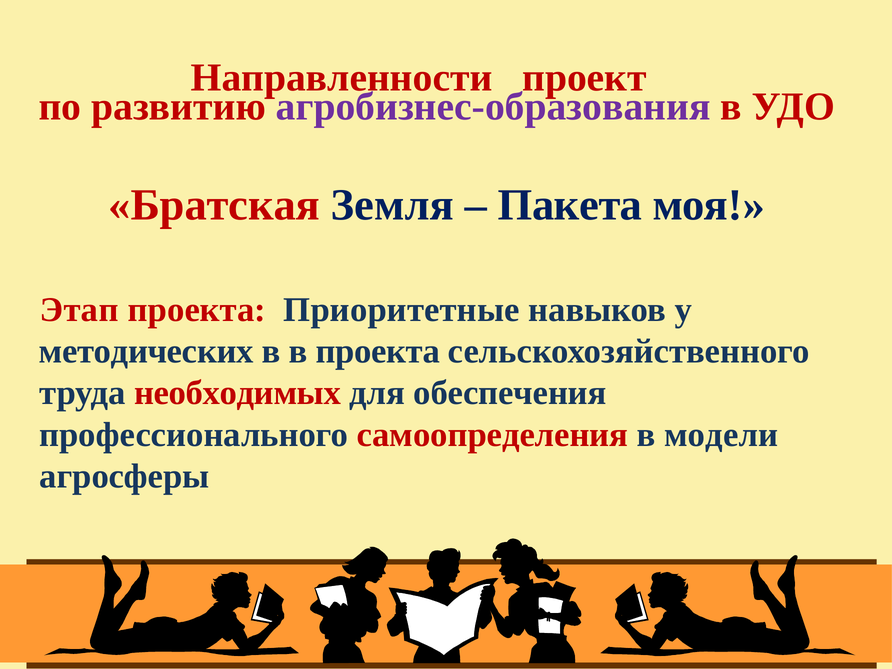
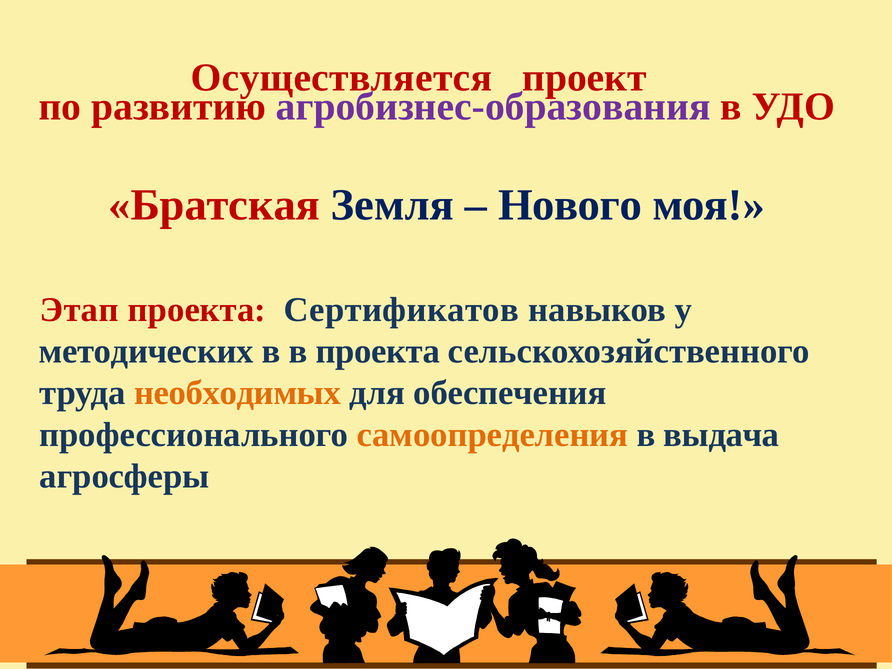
Направленности: Направленности -> Осуществляется (341, 78)
Пакета: Пакета -> Нового (570, 205)
Приоритетные: Приоритетные -> Сертификатов (401, 310)
необходимых colour: red -> orange (238, 393)
самоопределения colour: red -> orange (493, 435)
модели: модели -> выдача (721, 435)
